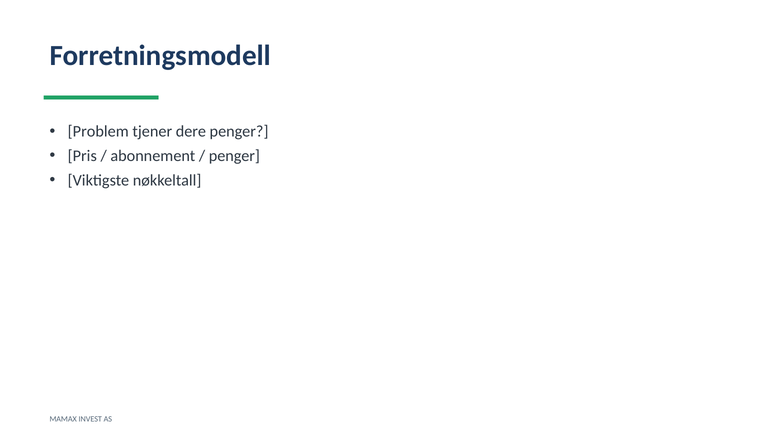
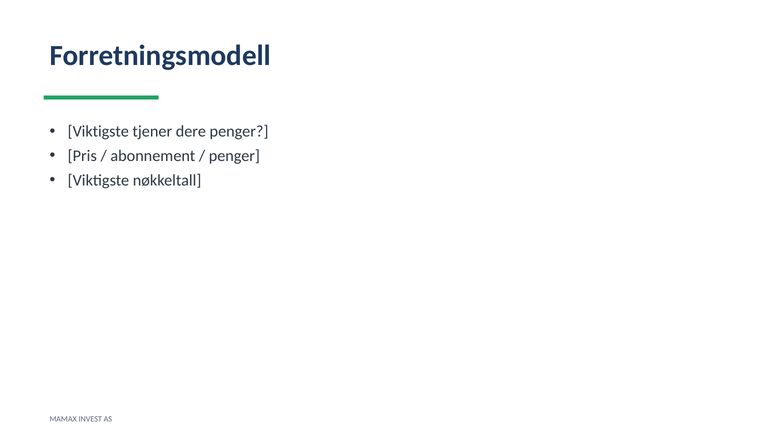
Problem: Problem -> Viktigste (98, 132)
